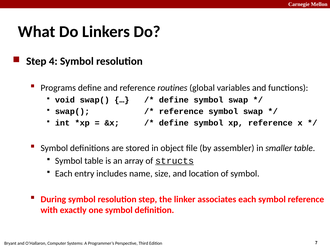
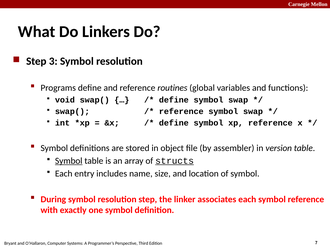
4: 4 -> 3 (53, 61)
smaller: smaller -> version (279, 148)
Symbol underline: none -> present (69, 161)
